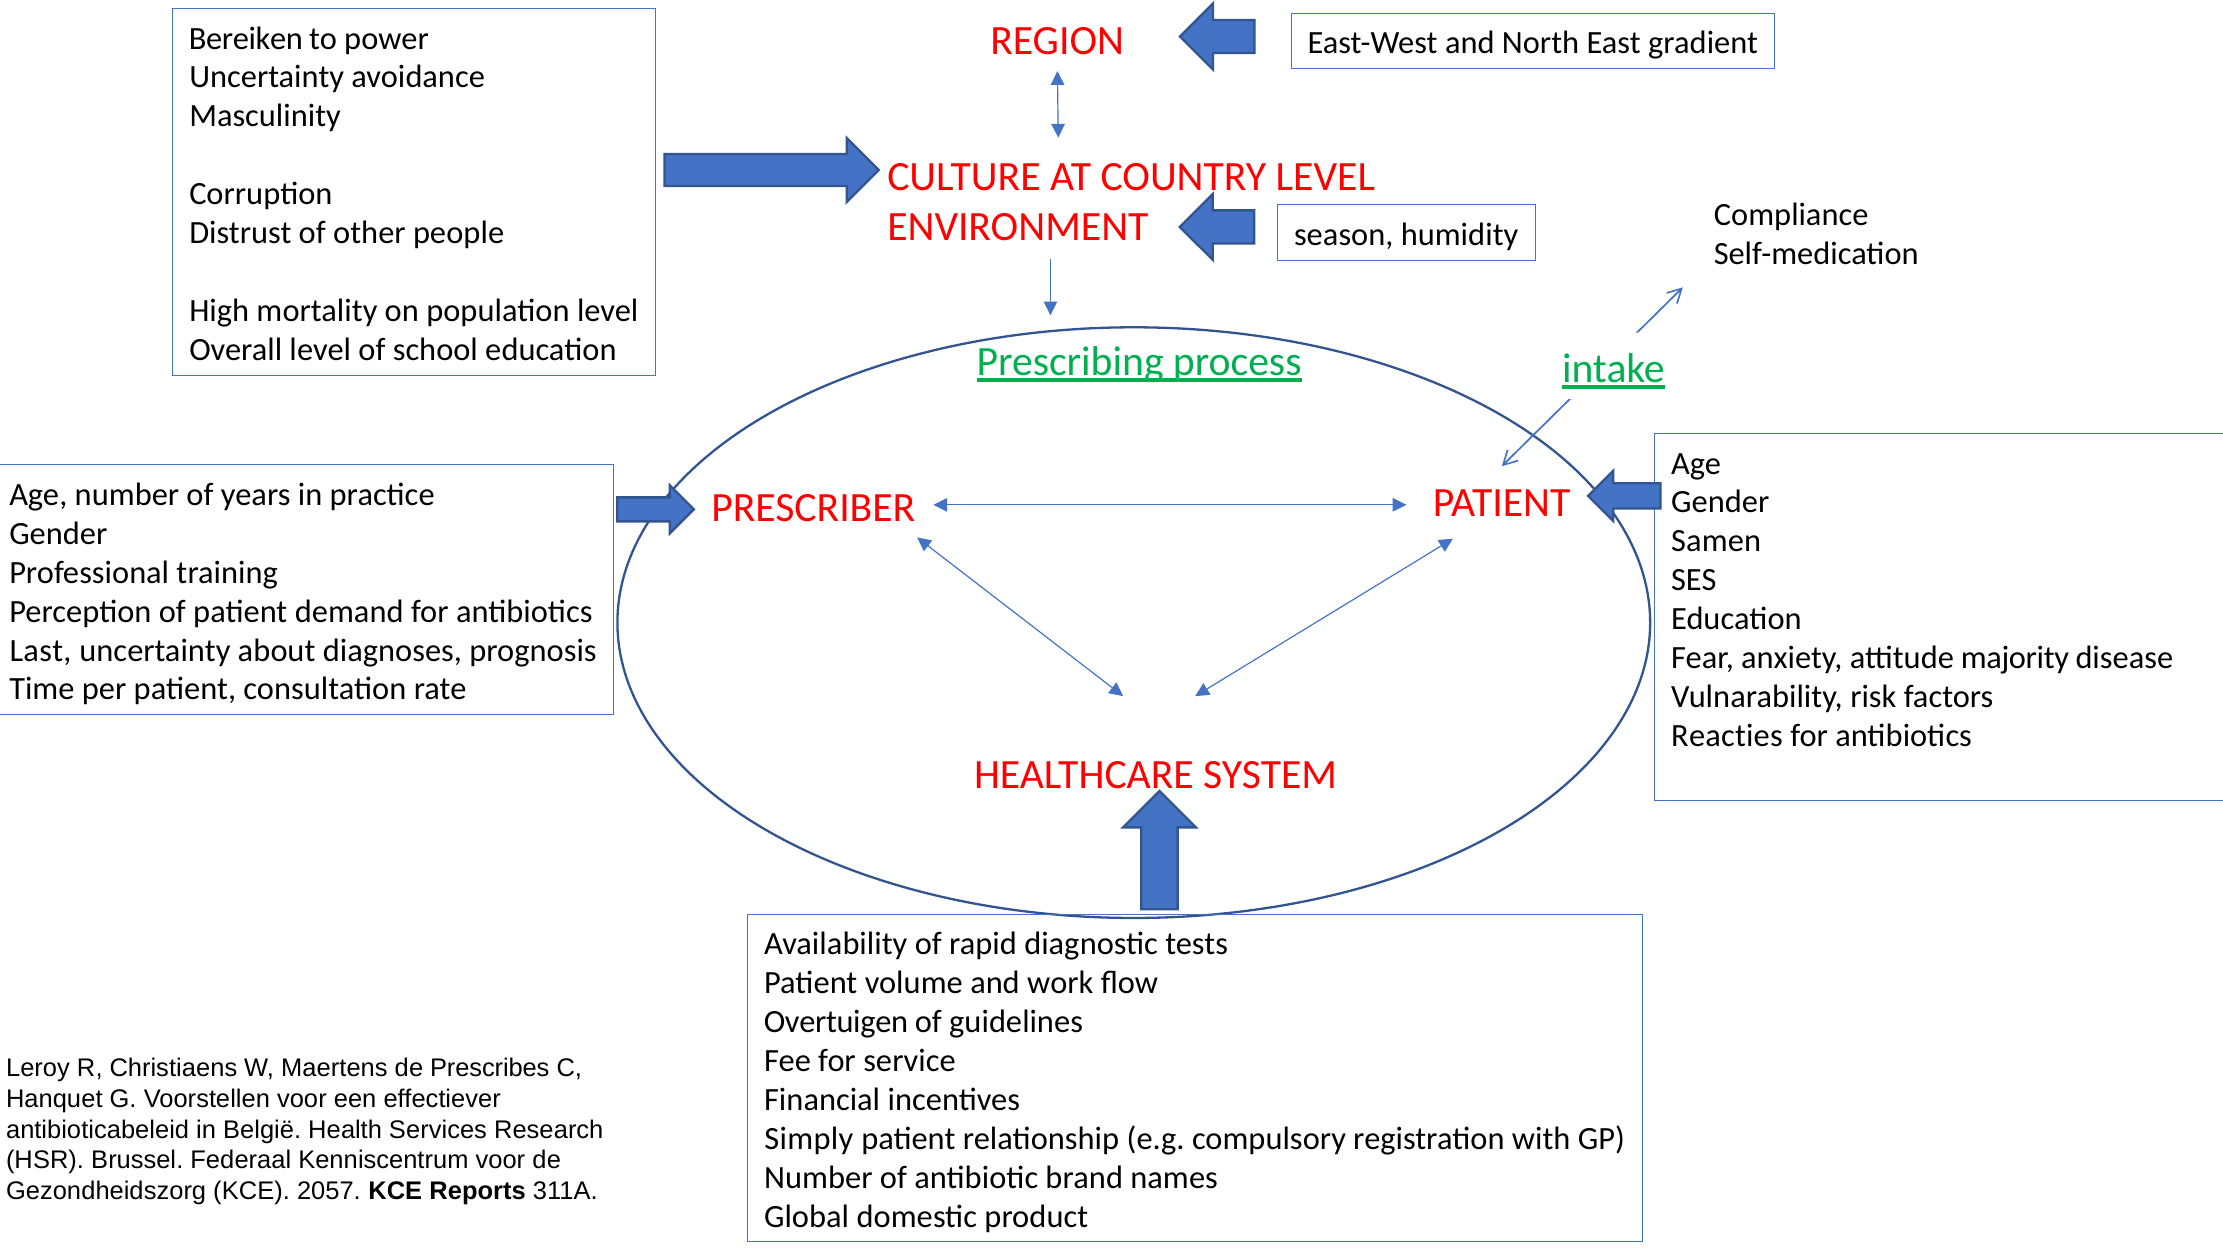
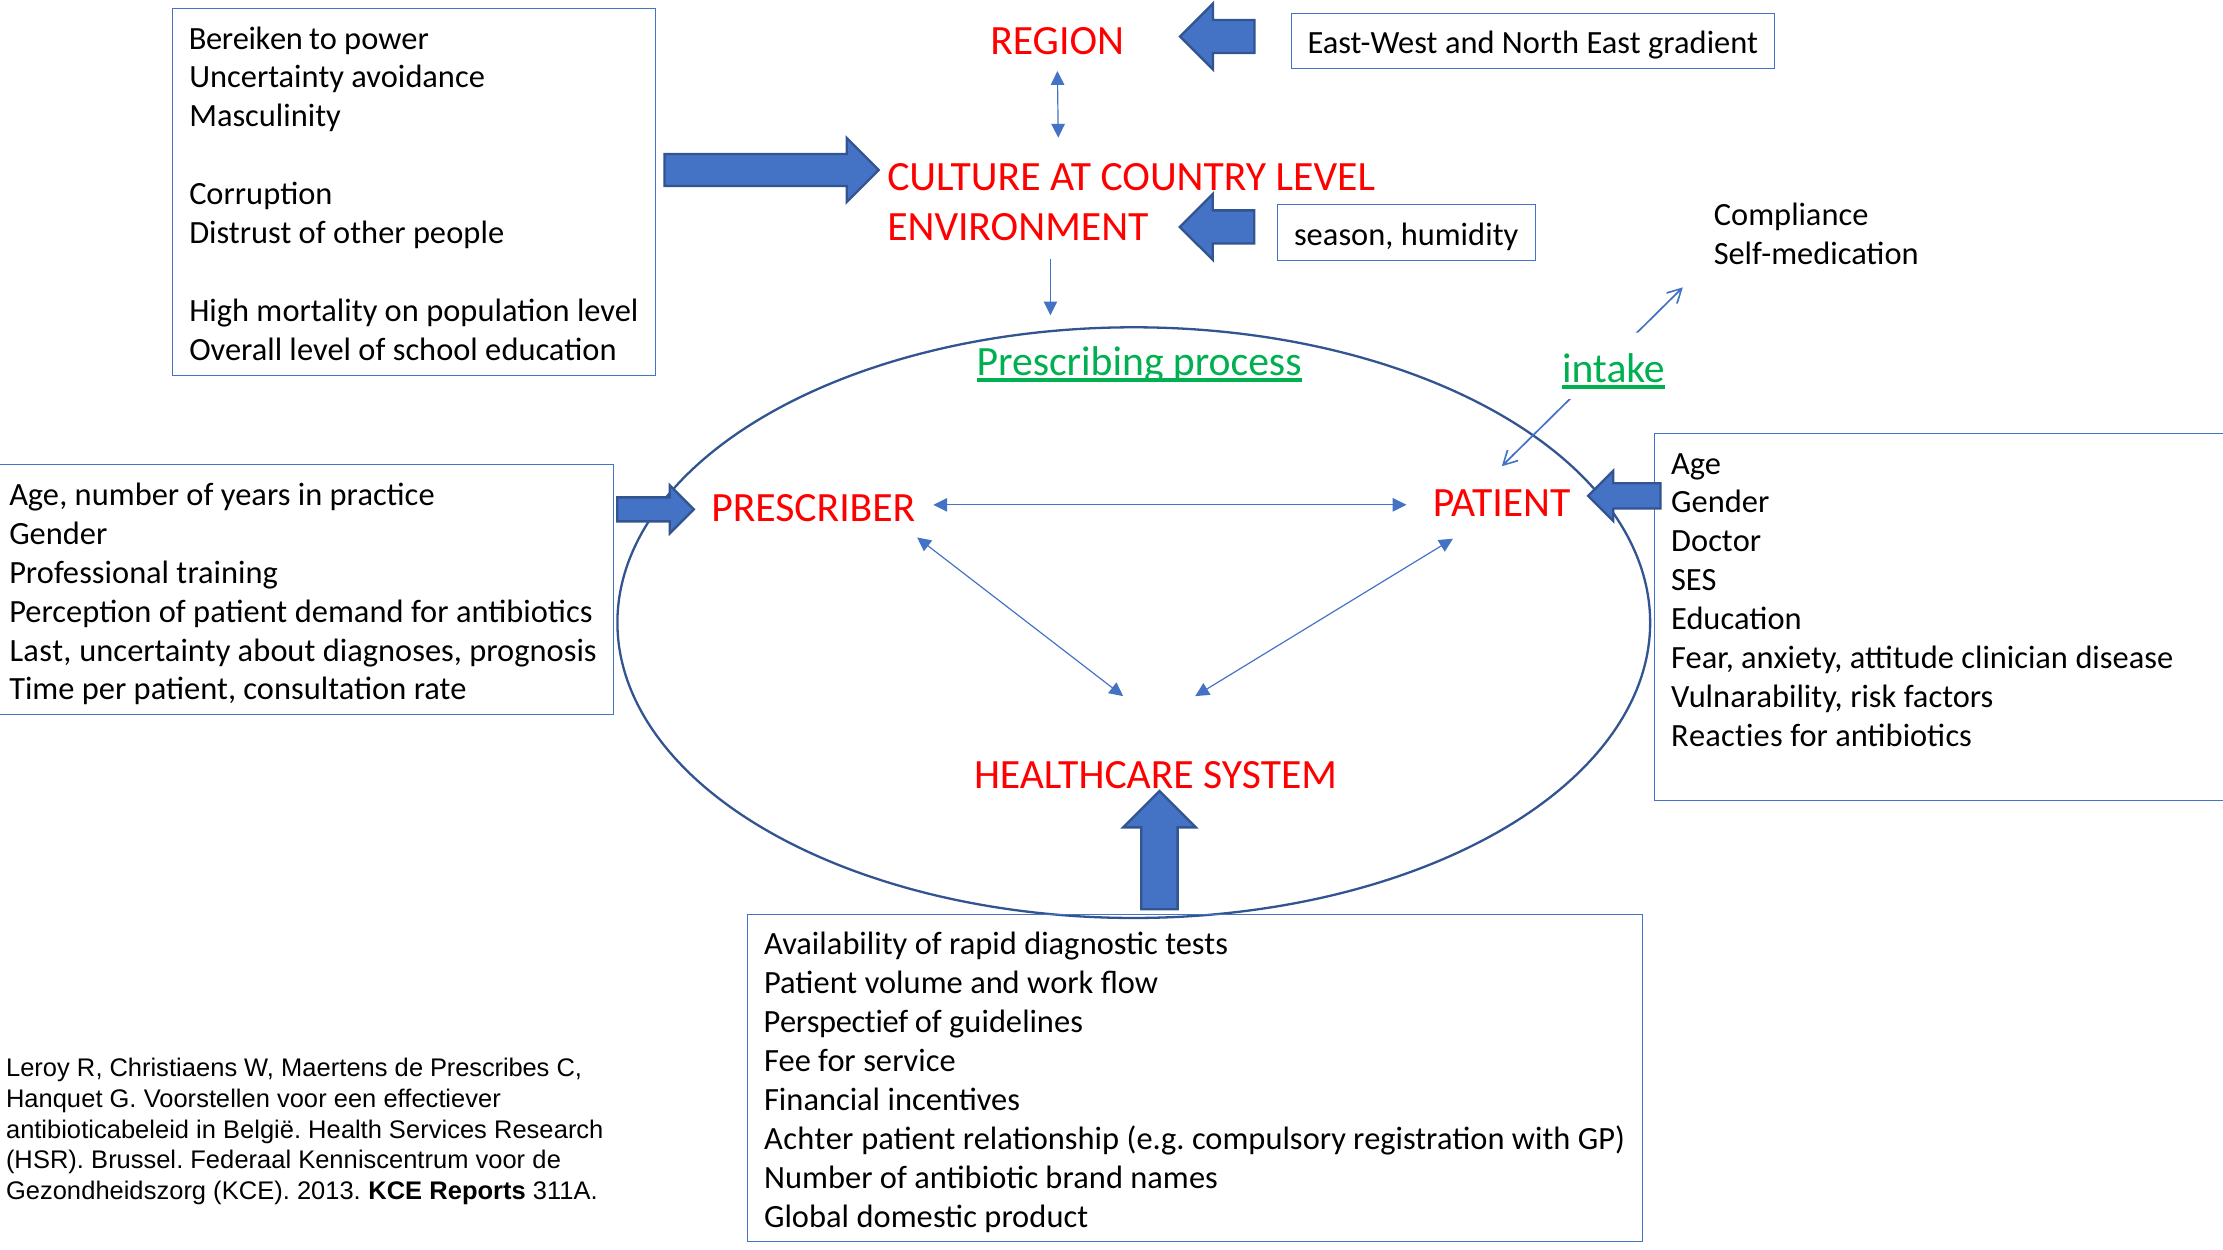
Samen: Samen -> Doctor (1716, 541)
majority: majority -> clinician (2015, 658)
Overtuigen: Overtuigen -> Perspectief (836, 1022)
Simply: Simply -> Achter (809, 1139)
2057: 2057 -> 2013 (329, 1191)
